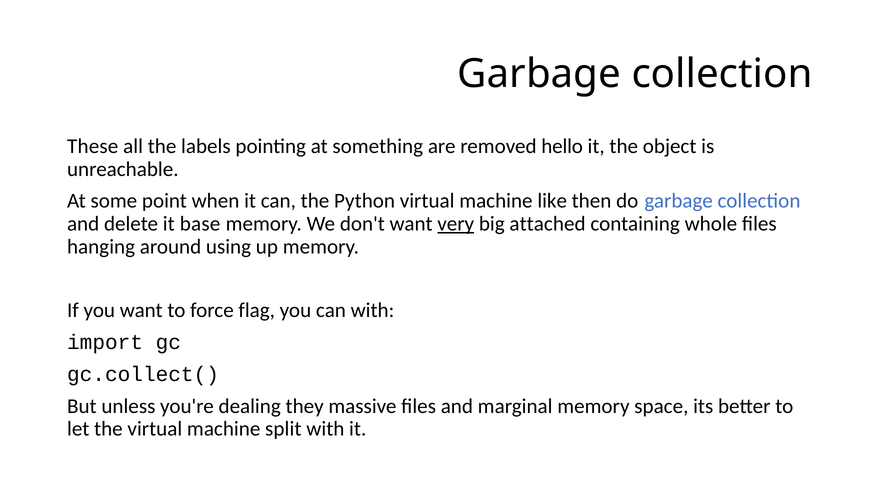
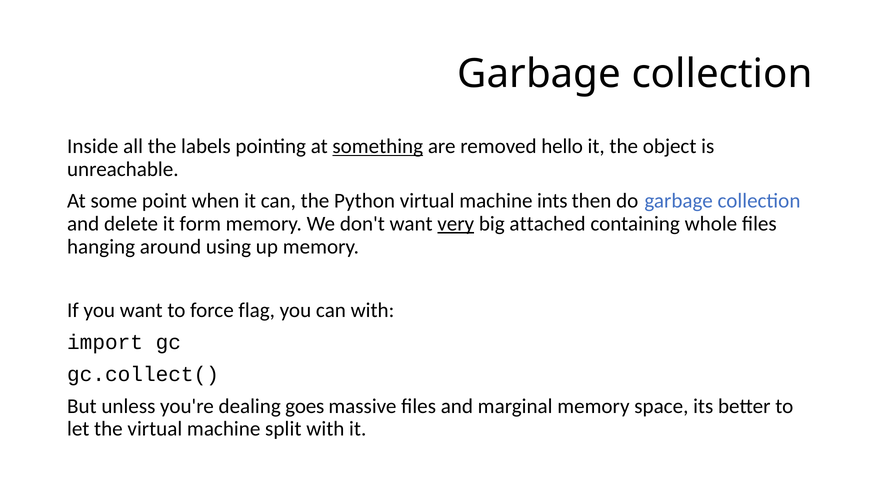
These: These -> Inside (93, 146)
something underline: none -> present (378, 146)
like: like -> ints (552, 201)
base: base -> form (200, 224)
they: they -> goes (305, 406)
